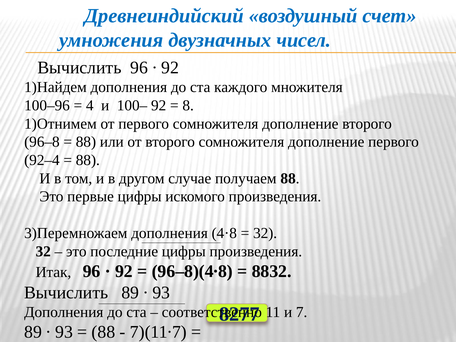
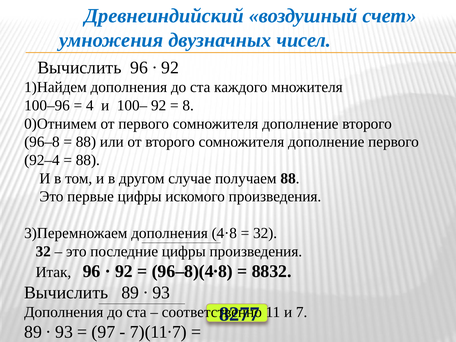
1)Отнимем: 1)Отнимем -> 0)Отнимем (60, 124)
88: 88 -> 97 (103, 332)
